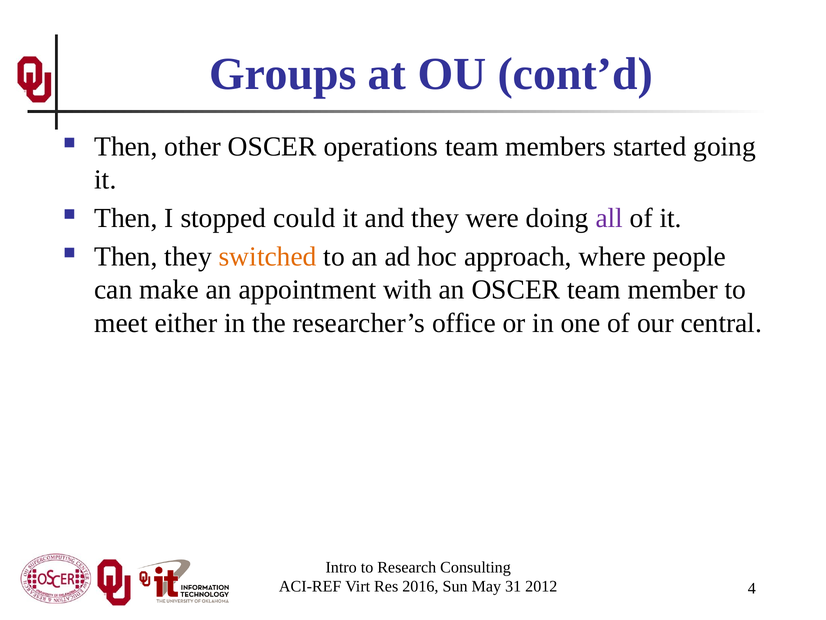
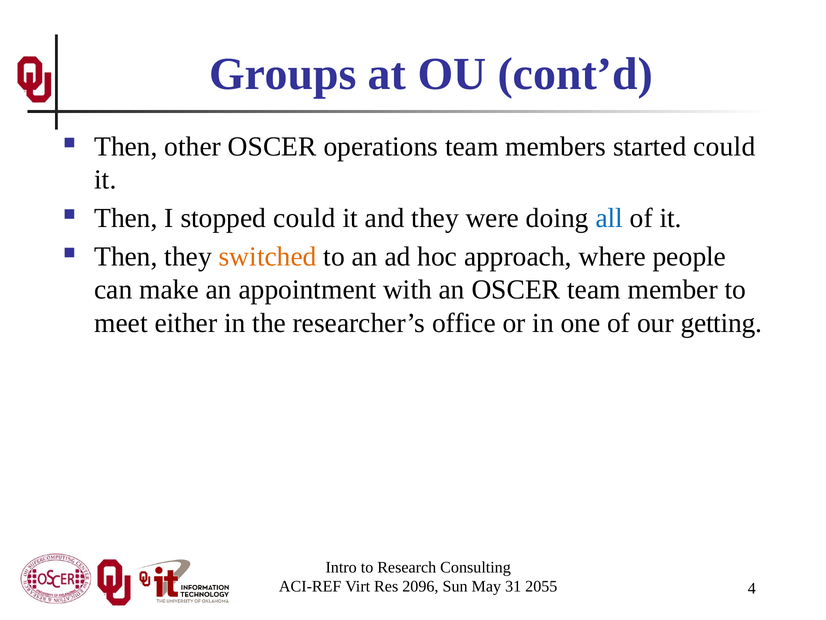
started going: going -> could (724, 146)
all colour: purple -> blue (609, 218)
central: central -> getting (721, 323)
2016: 2016 -> 2096 (420, 586)
2012: 2012 -> 2055 (541, 586)
